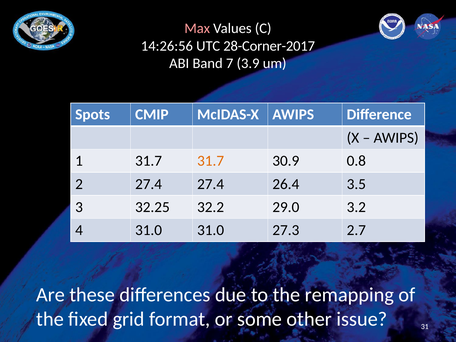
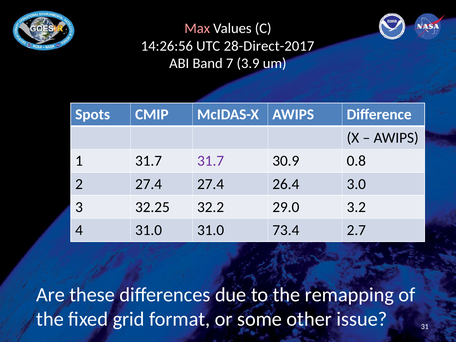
28-Corner-2017: 28-Corner-2017 -> 28-Direct-2017 (269, 46)
31.7 colour: orange -> purple (211, 161)
3.5: 3.5 -> 3.0 (356, 184)
27.3: 27.3 -> 73.4 (286, 230)
